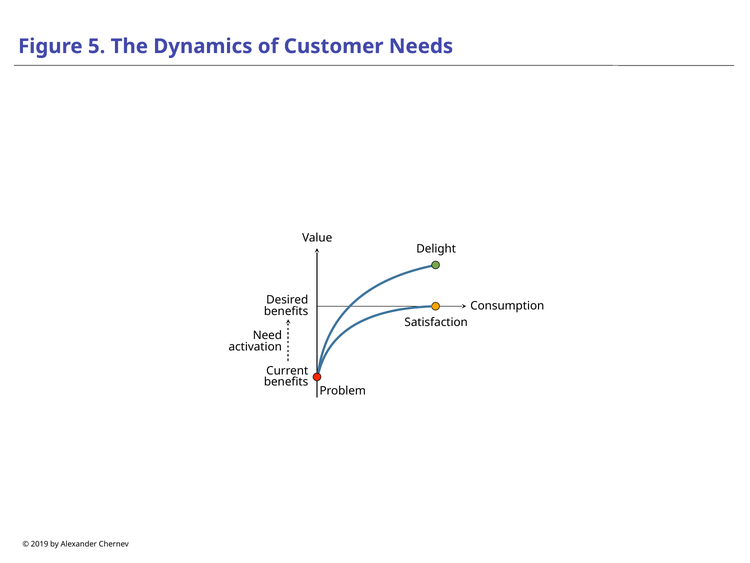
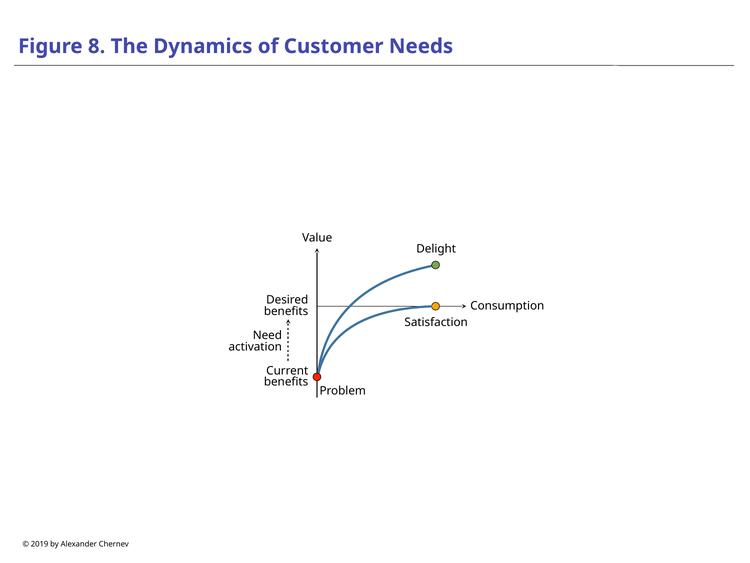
5: 5 -> 8 (97, 46)
